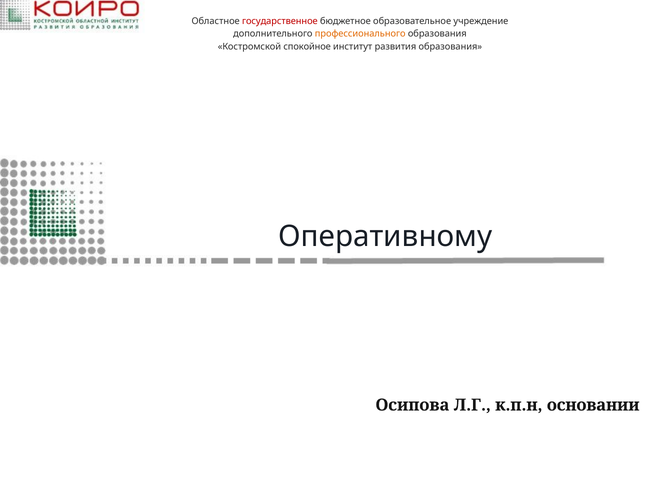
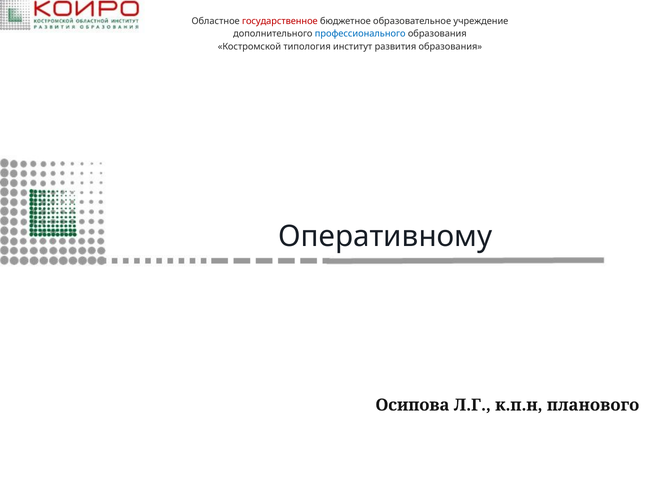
профессионального colour: orange -> blue (360, 34)
спокойное: спокойное -> типология (307, 46)
основании: основании -> планового (593, 405)
